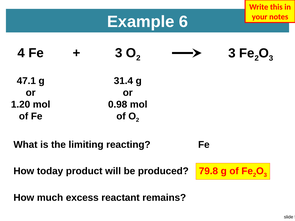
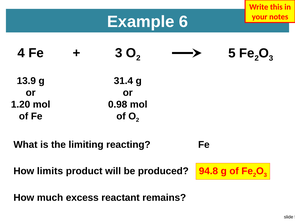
3: 3 -> 5 (232, 53)
47.1: 47.1 -> 13.9 (26, 81)
today: today -> limits (50, 171)
79.8: 79.8 -> 94.8 (208, 171)
